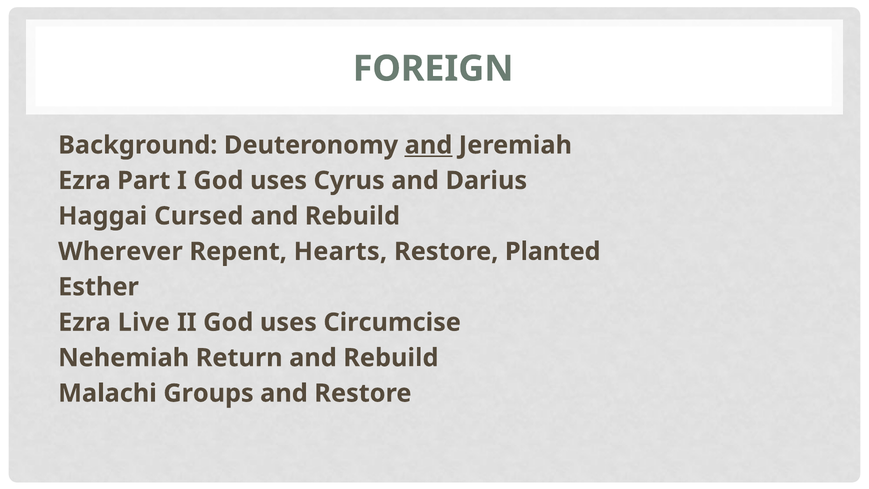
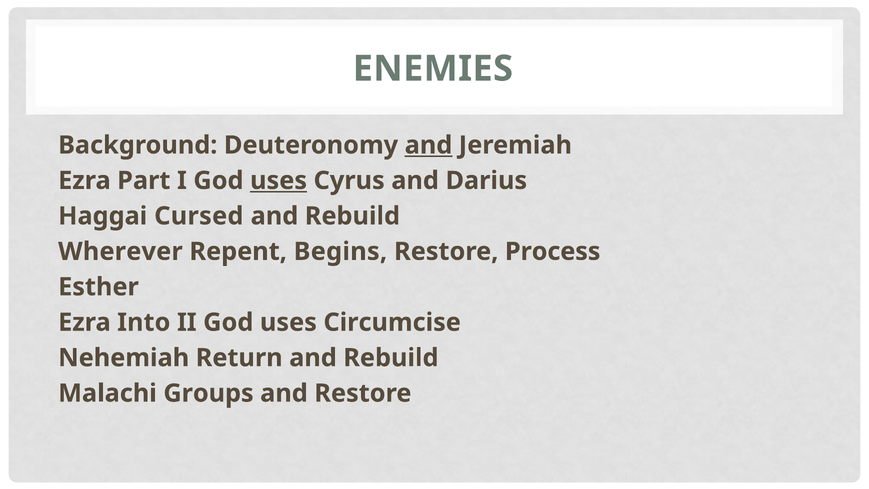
FOREIGN: FOREIGN -> ENEMIES (433, 69)
uses underline: none -> present (279, 181)
Hearts: Hearts -> Begins (340, 251)
Planted: Planted -> Process (553, 251)
Live: Live -> Into (144, 322)
